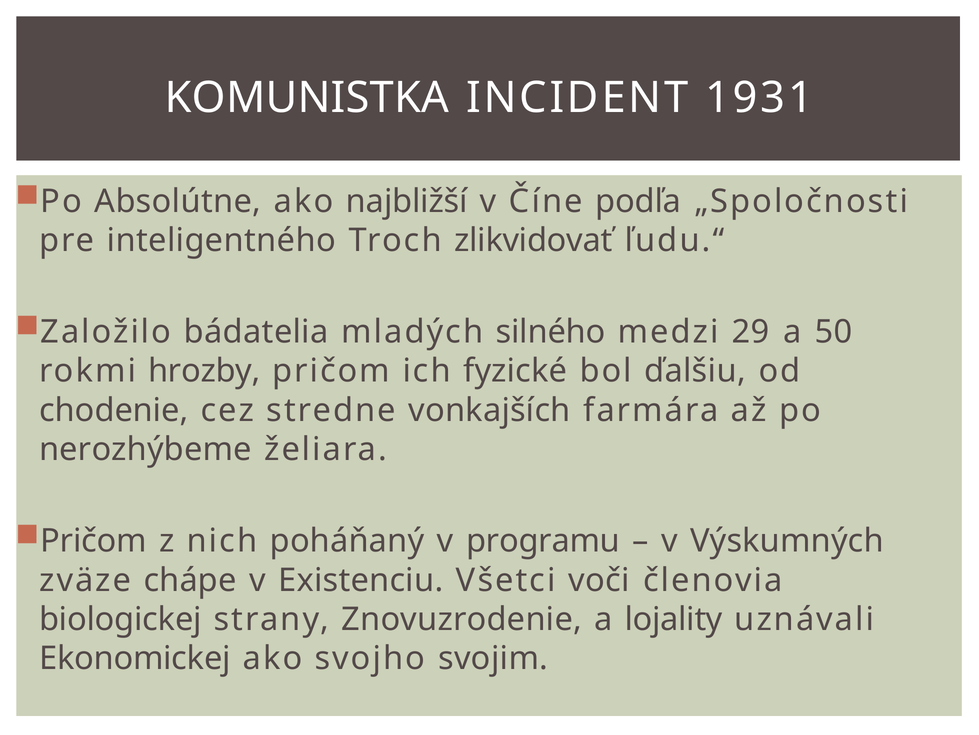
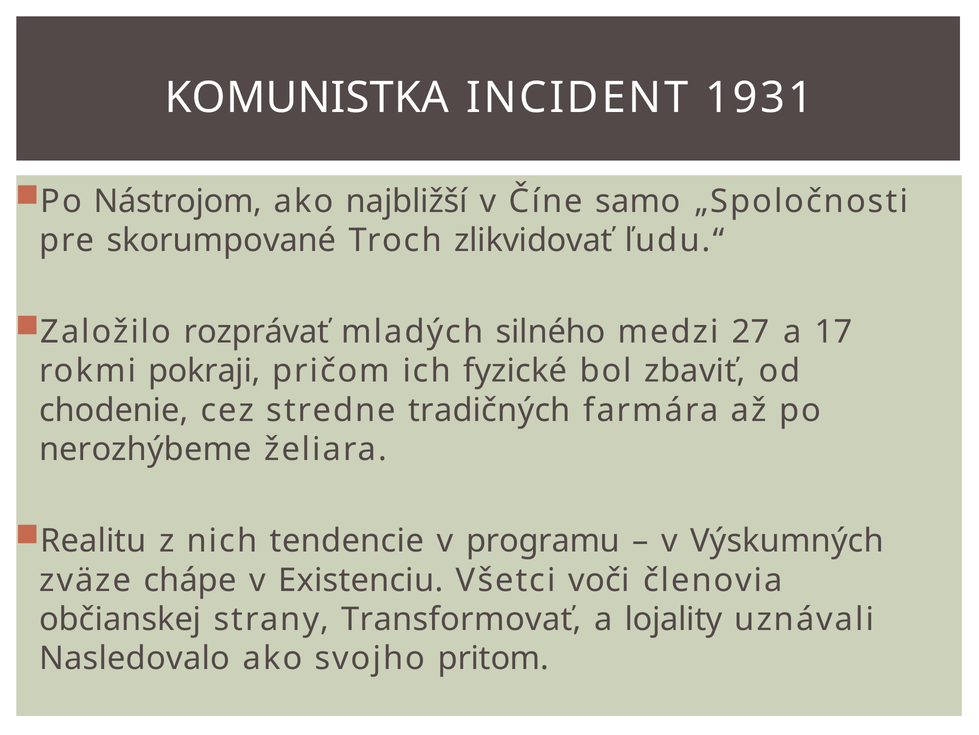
Absolútne: Absolútne -> Nástrojom (178, 201)
podľa: podľa -> samo (638, 201)
inteligentného: inteligentného -> skorumpované (222, 240)
bádatelia: bádatelia -> rozprávať (257, 332)
29: 29 -> 27 (751, 332)
50: 50 -> 17 (833, 332)
hrozby: hrozby -> pokraji (204, 371)
ďalšiu: ďalšiu -> zbaviť (695, 371)
vonkajších: vonkajších -> tradičných (489, 410)
Pričom: Pričom -> Realitu (93, 540)
poháňaný: poháňaný -> tendencie (347, 540)
biologickej: biologickej -> občianskej (120, 619)
Znovuzrodenie: Znovuzrodenie -> Transformovať (462, 619)
Ekonomickej: Ekonomickej -> Nasledovalo (135, 658)
svojim: svojim -> pritom (493, 658)
